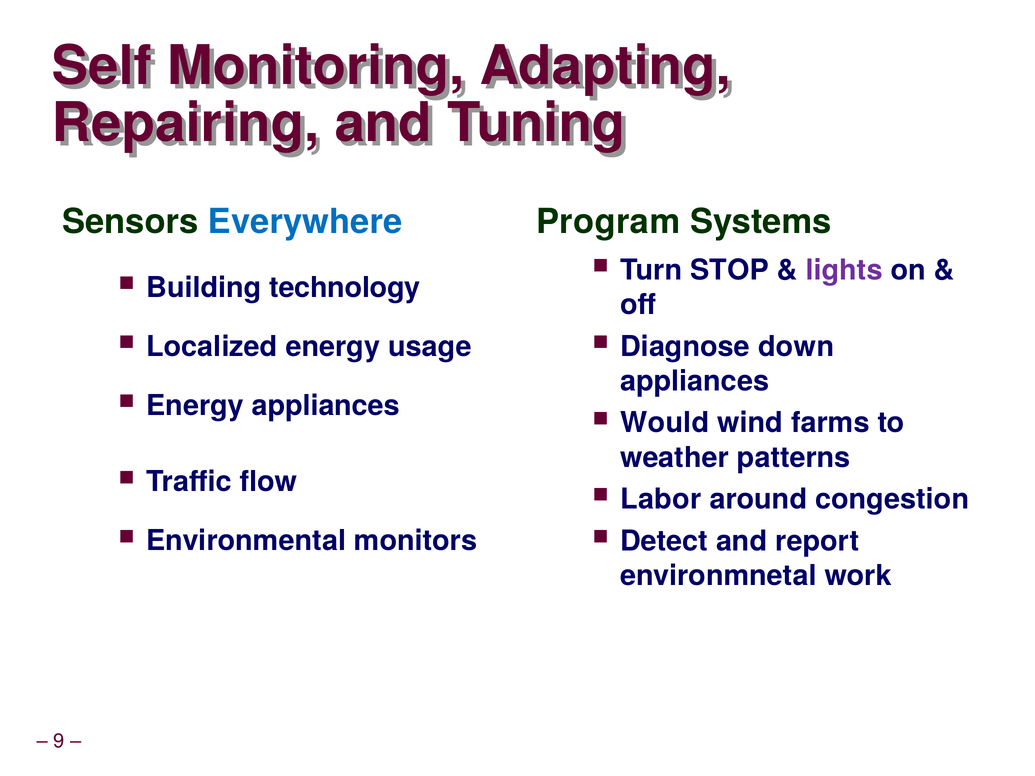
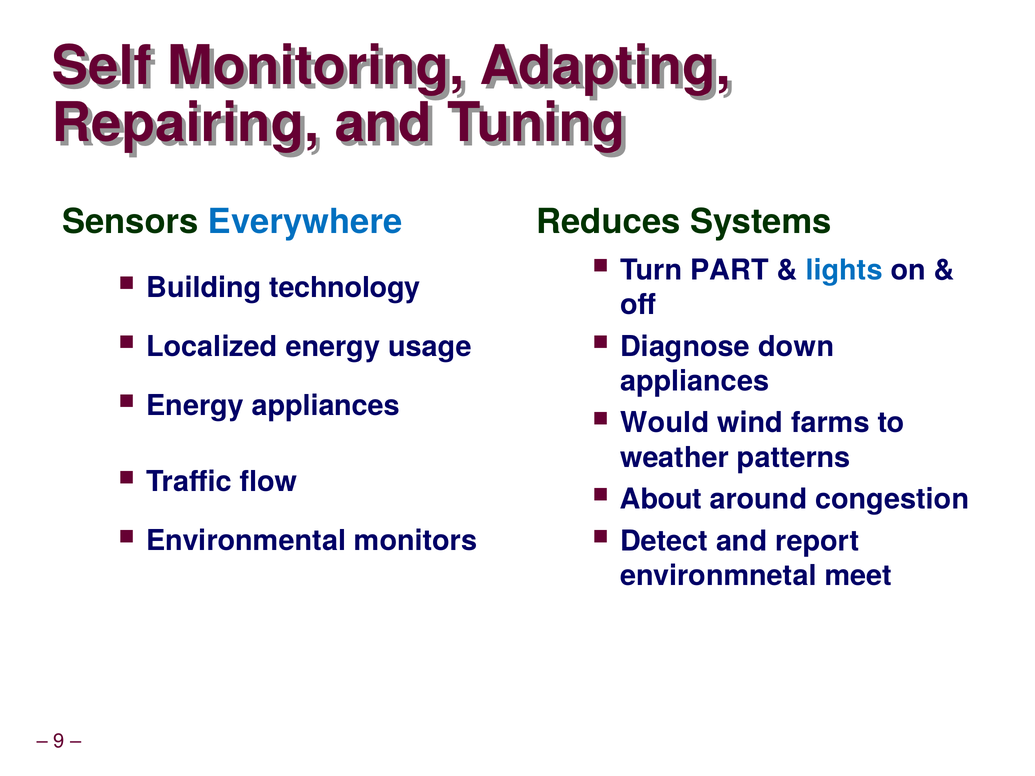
Program: Program -> Reduces (608, 222)
STOP: STOP -> PART (729, 270)
lights colour: purple -> blue (844, 270)
Labor: Labor -> About (661, 499)
work: work -> meet (858, 576)
